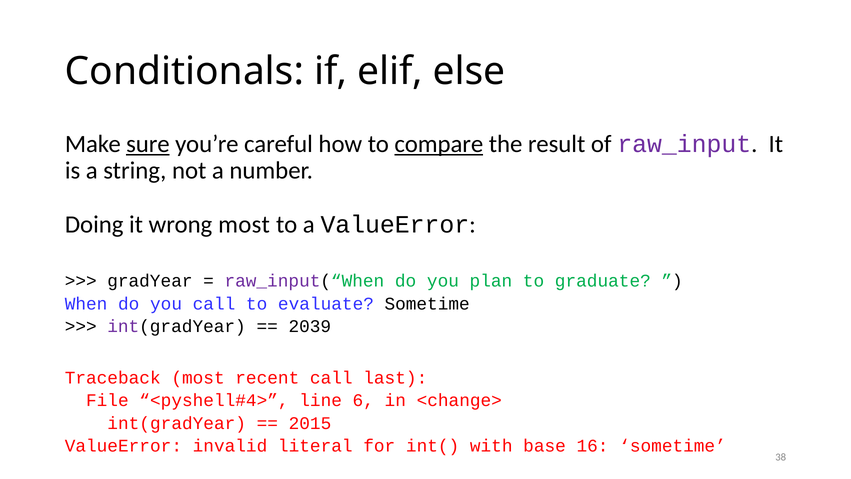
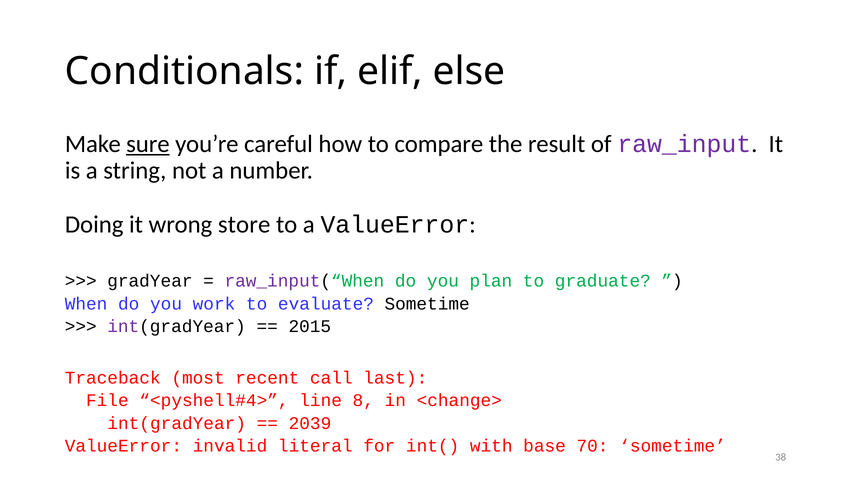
compare underline: present -> none (439, 144)
wrong most: most -> store (244, 225)
you call: call -> work (214, 304)
2039: 2039 -> 2015 (310, 326)
6: 6 -> 8 (363, 400)
2015: 2015 -> 2039 (310, 423)
16: 16 -> 70 (593, 446)
